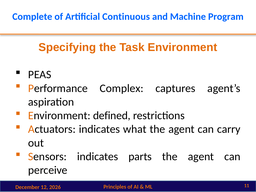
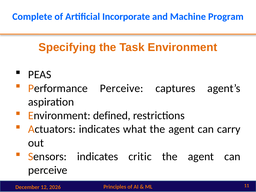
Continuous: Continuous -> Incorporate (126, 17)
Performance Complex: Complex -> Perceive (122, 88)
parts: parts -> critic (140, 157)
